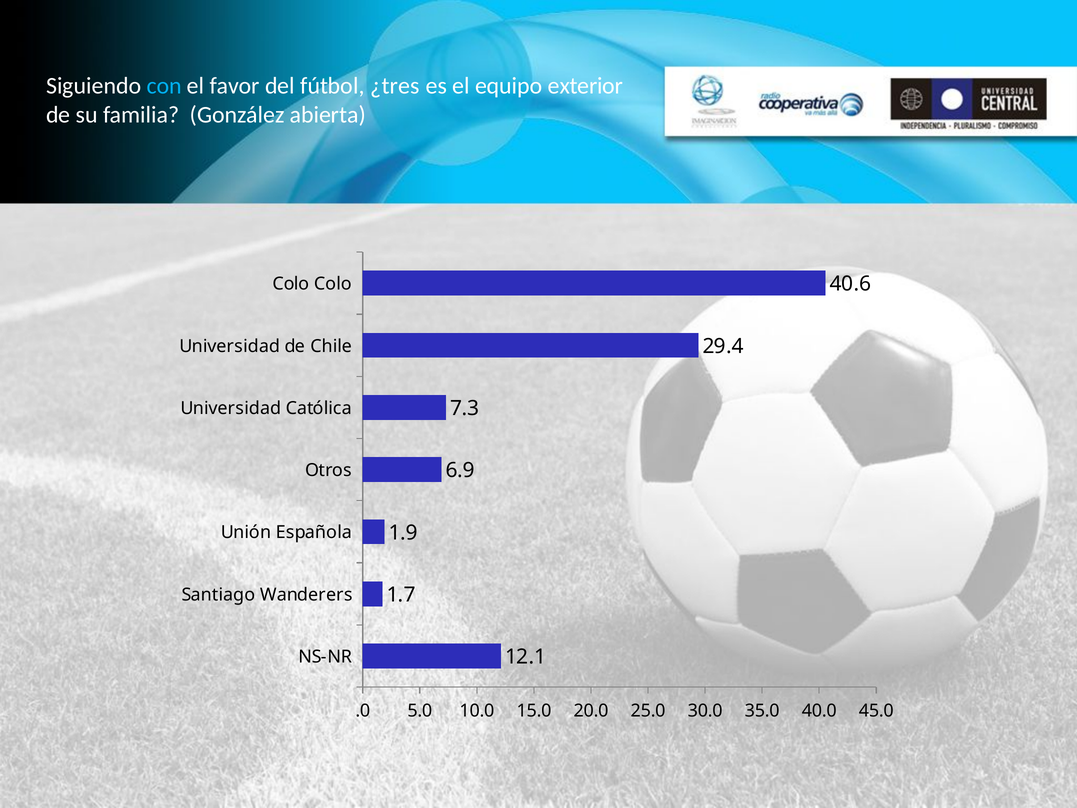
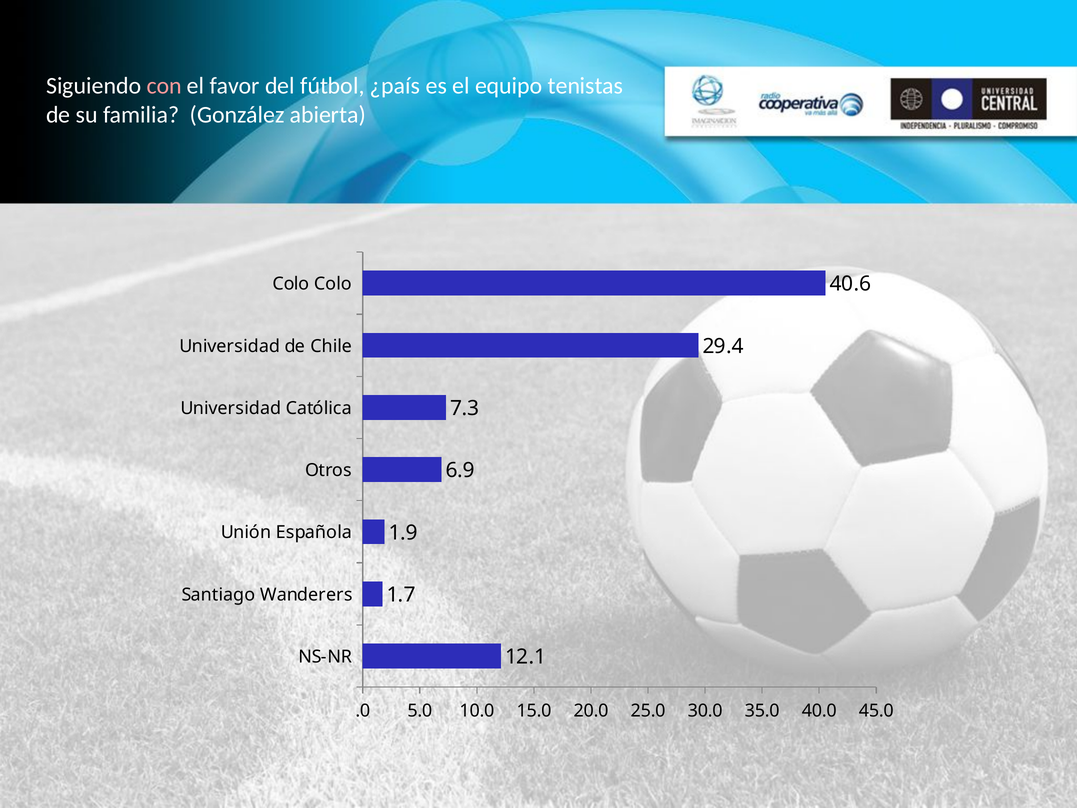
con colour: light blue -> pink (164, 86)
¿tres: ¿tres -> ¿país (395, 86)
exterior: exterior -> tenistas (586, 86)
